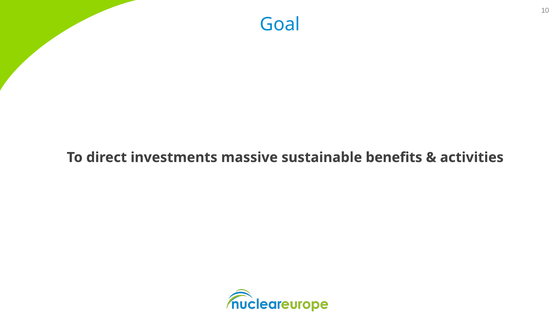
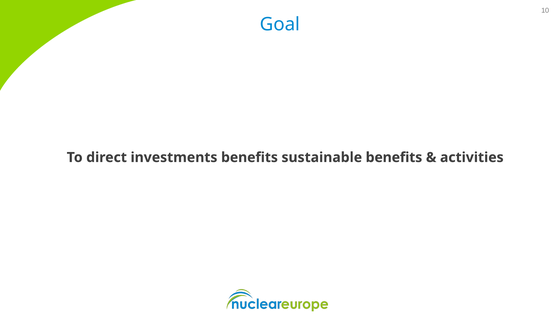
investments massive: massive -> benefits (249, 157)
